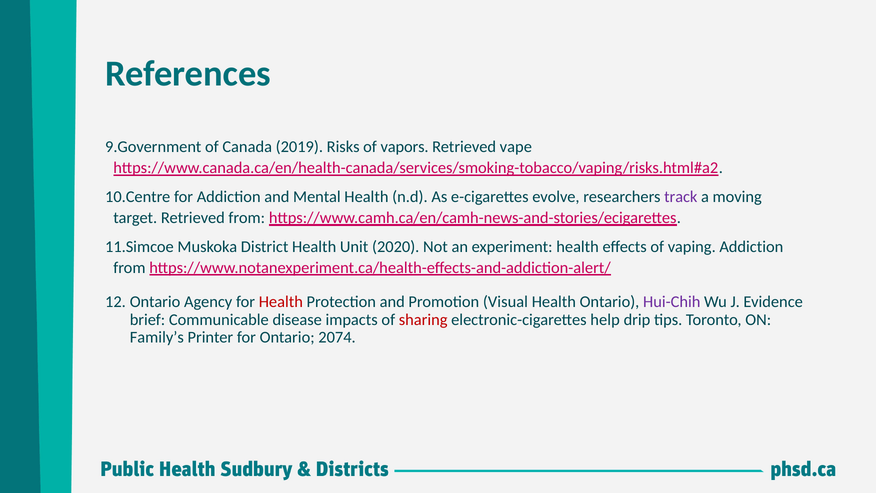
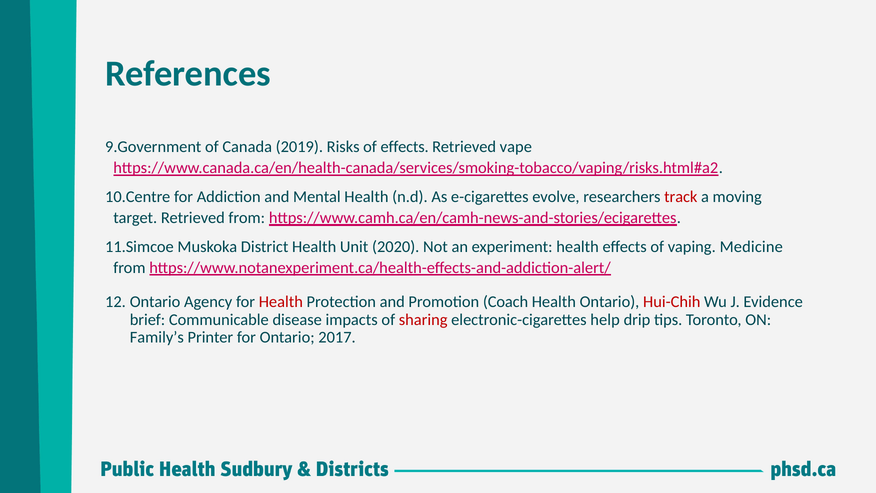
of vapors: vapors -> effects (405, 147)
track colour: purple -> red (681, 197)
vaping Addiction: Addiction -> Medicine (751, 246)
Visual: Visual -> Coach (506, 302)
Hui-Chih colour: purple -> red (672, 302)
2074: 2074 -> 2017 (337, 337)
